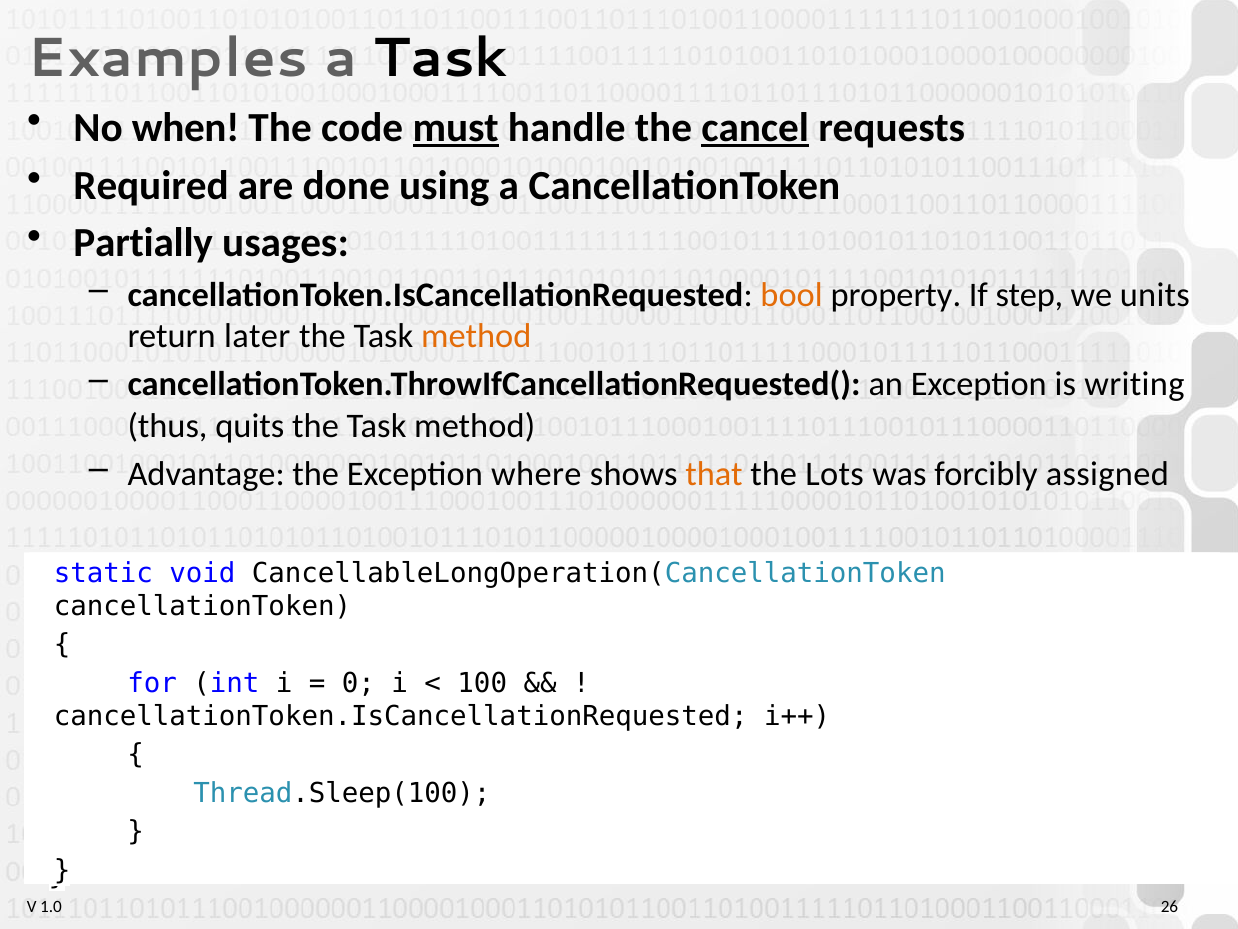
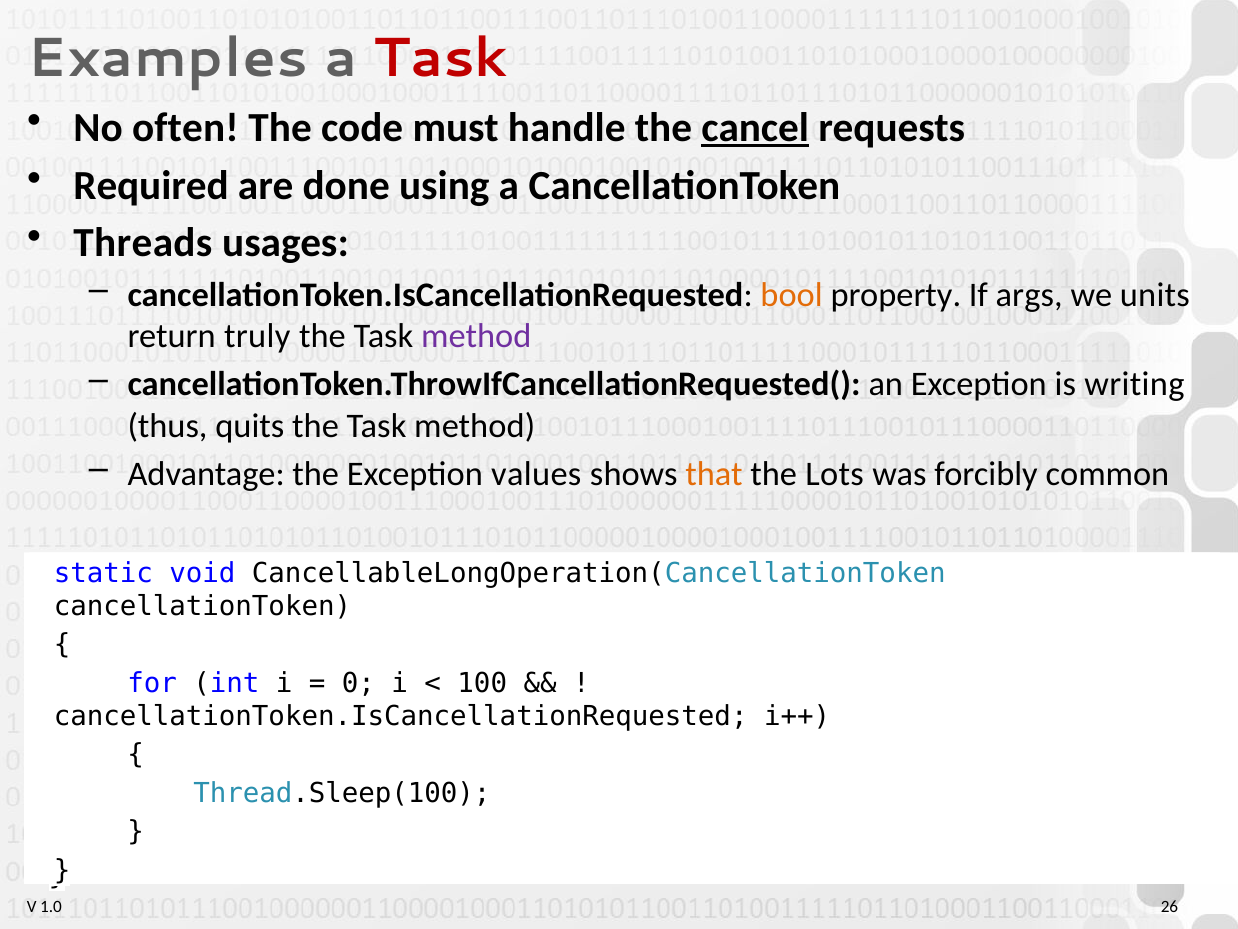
Task colour: black -> red (441, 59)
when: when -> often (185, 128)
must underline: present -> none (456, 128)
Partially: Partially -> Threads (143, 243)
step: step -> args (1029, 295)
later: later -> truly (257, 336)
method colour: orange -> purple (476, 336)
where: where -> values (536, 474)
assigned: assigned -> common (1107, 474)
